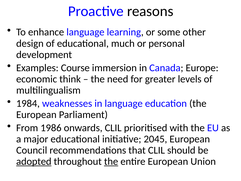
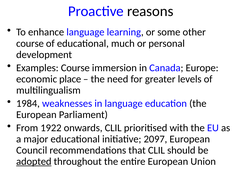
design: design -> course (30, 43)
think: think -> place (70, 79)
1986: 1986 -> 1922 (51, 128)
2045: 2045 -> 2097 (155, 139)
the underline: present -> none (111, 161)
